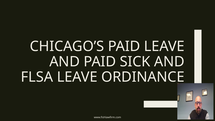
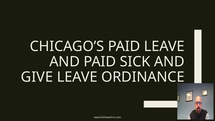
FLSA: FLSA -> GIVE (37, 77)
